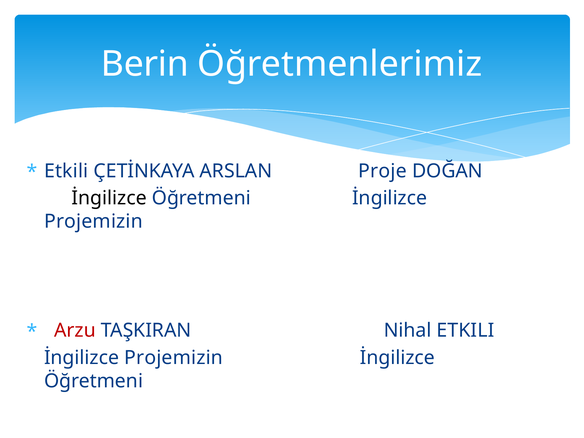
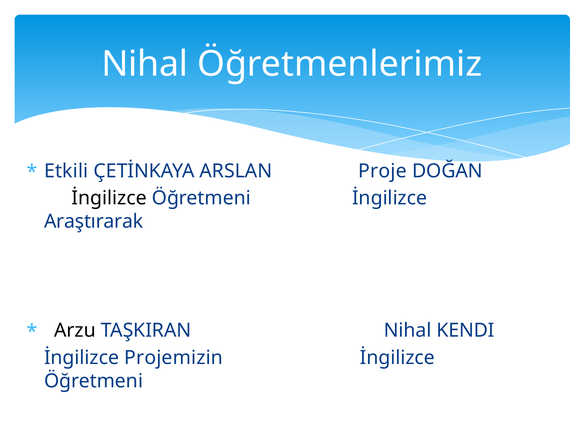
Berin: Berin -> Nihal (145, 64)
Projemizin: Projemizin -> Araştırarak (94, 222)
Arzu colour: red -> black (75, 331)
Nihal ETKILI: ETKILI -> KENDI (466, 331)
